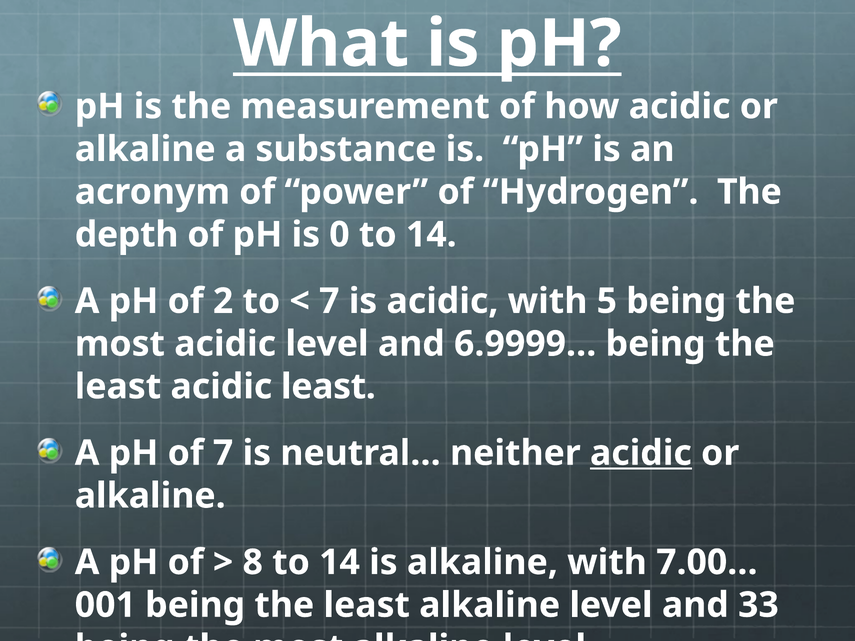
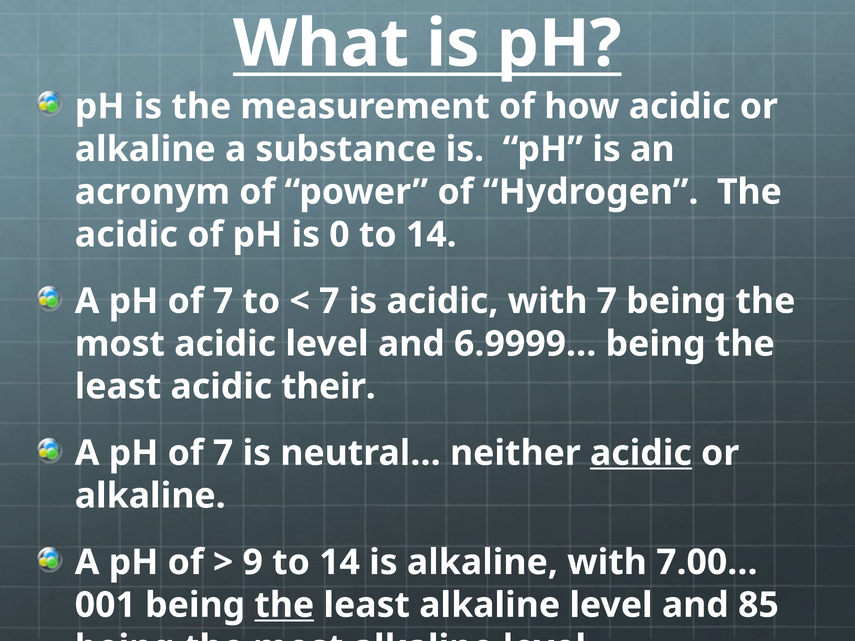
depth: depth -> acidic (126, 235)
2: 2 -> 7 (223, 301)
with 5: 5 -> 7 (607, 301)
acidic least: least -> their (328, 387)
8: 8 -> 9 (253, 563)
the underline: none -> present (284, 605)
33: 33 -> 85 (758, 605)
